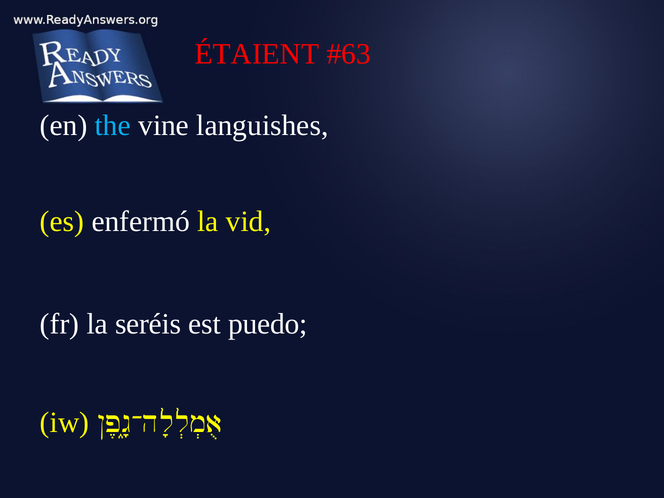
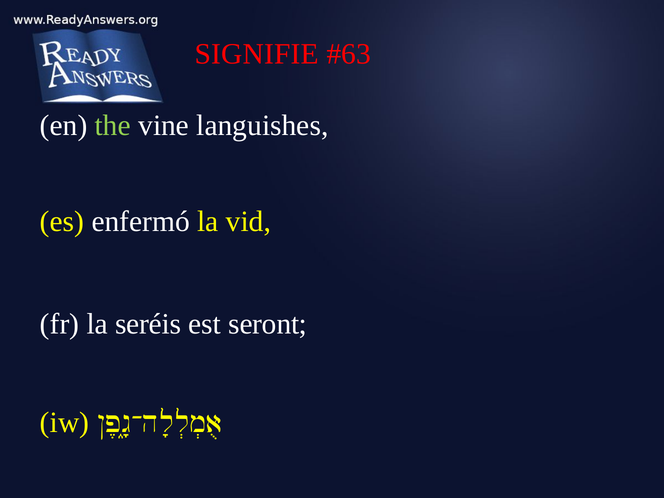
ÉTAIENT: ÉTAIENT -> SIGNIFIE (257, 54)
the colour: light blue -> light green (113, 125)
puedo: puedo -> seront (268, 324)
